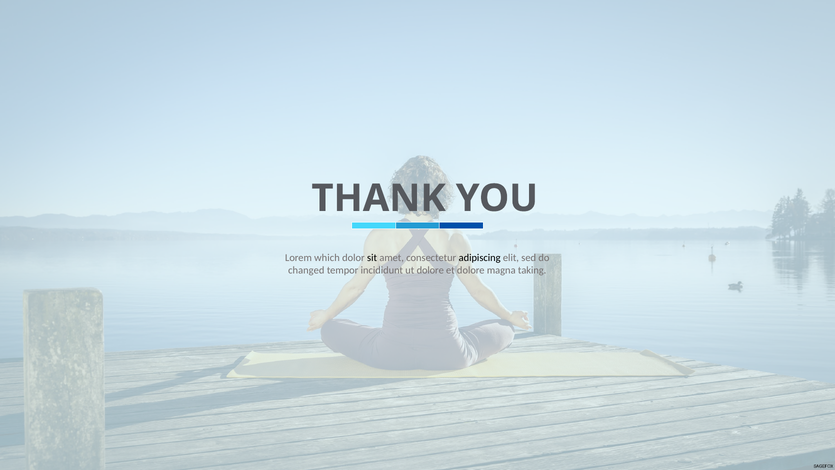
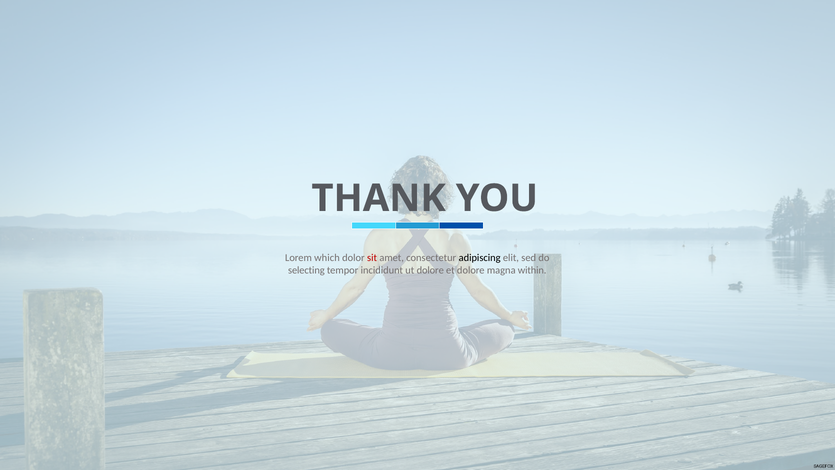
sit colour: black -> red (372, 258)
changed: changed -> selecting (306, 270)
taking: taking -> within (532, 270)
